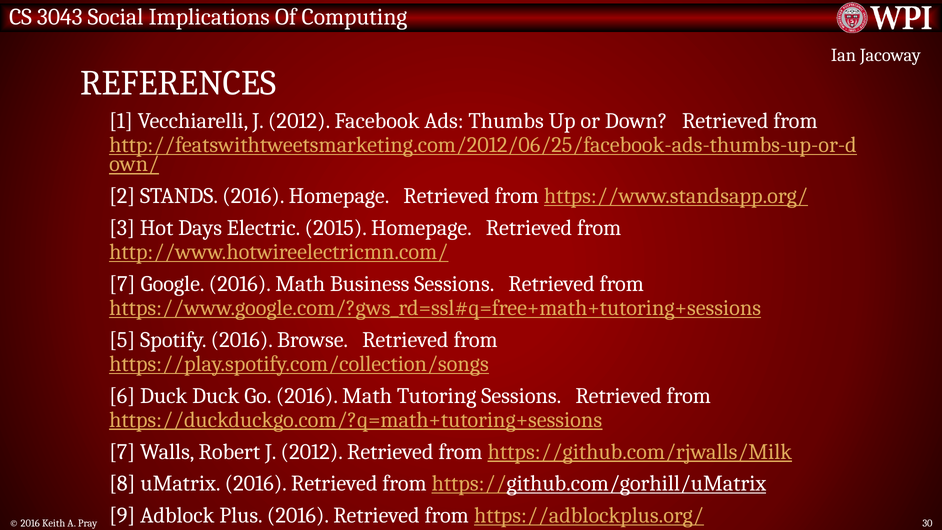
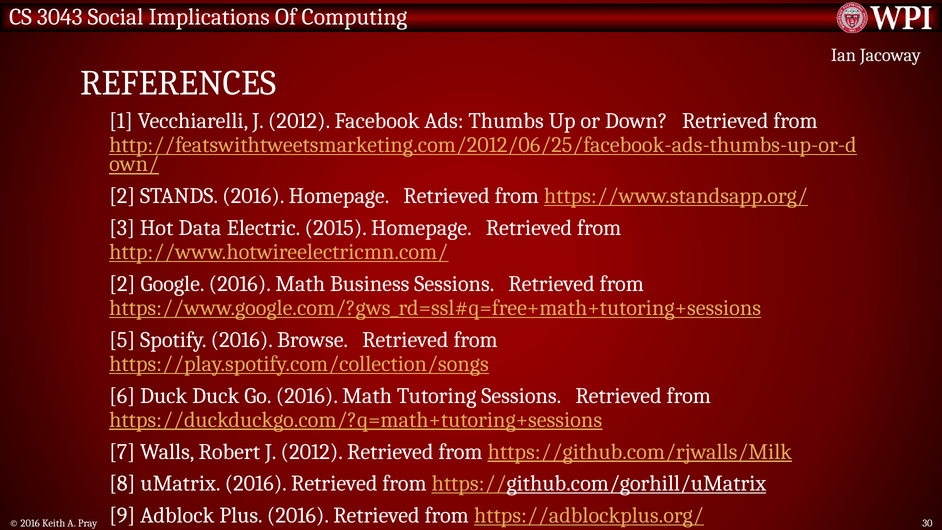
Days: Days -> Data (200, 228)
7: 7 -> 2 (122, 284)
